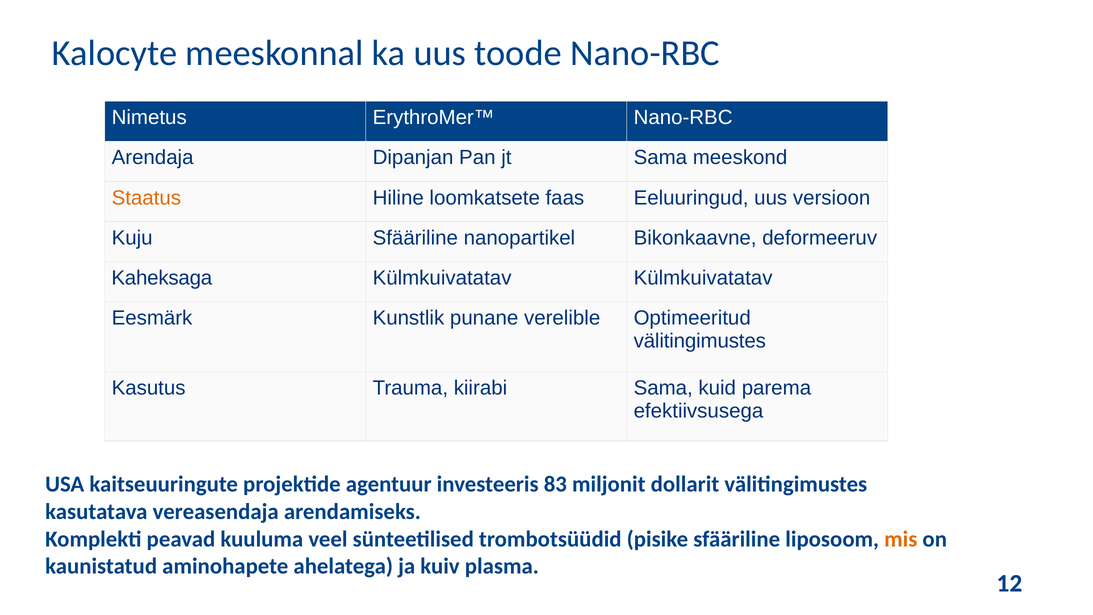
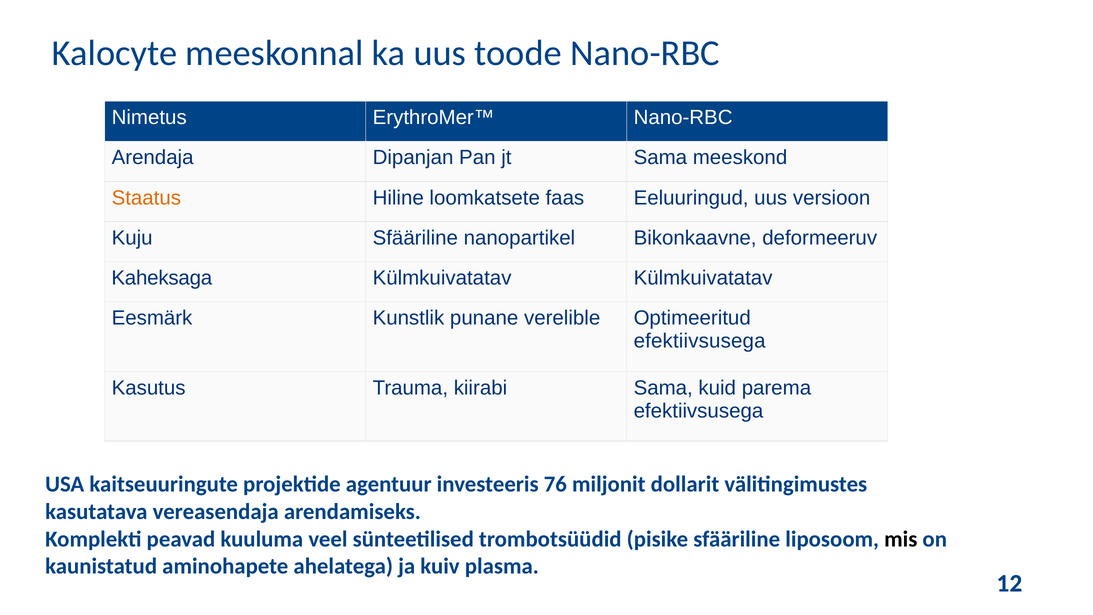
välitingimustes: välitingimustes -> efektiivsusega (700, 341)
83: 83 -> 76 (555, 484)
mis colour: orange -> black (901, 539)
